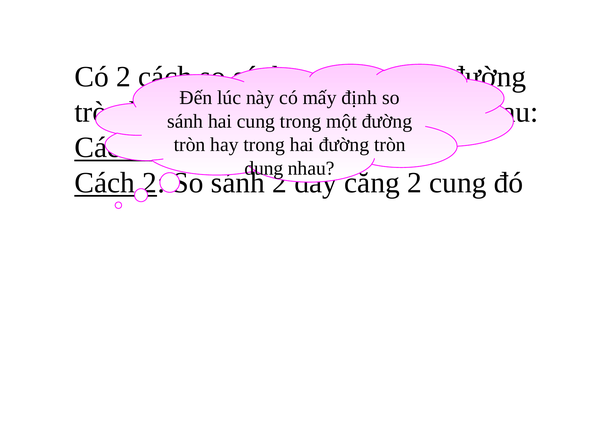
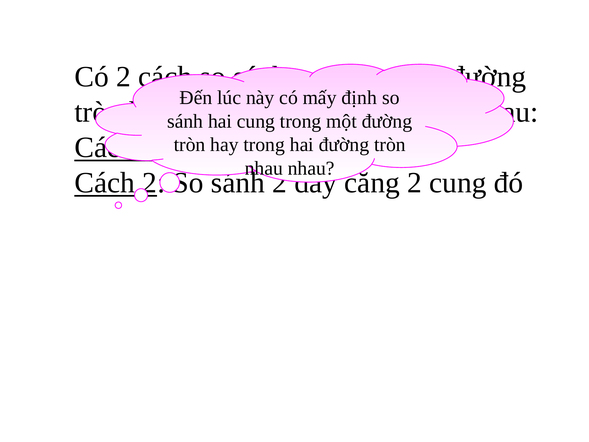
dung: dung -> nhau (264, 168)
